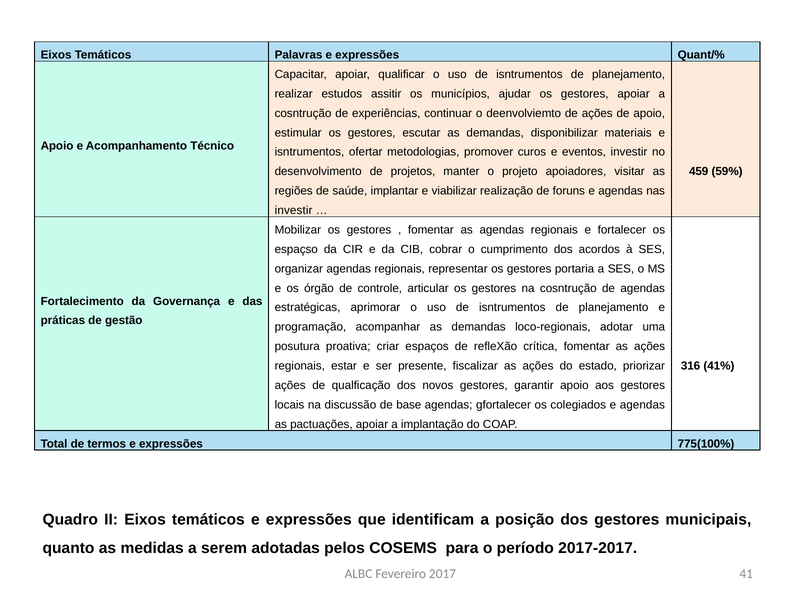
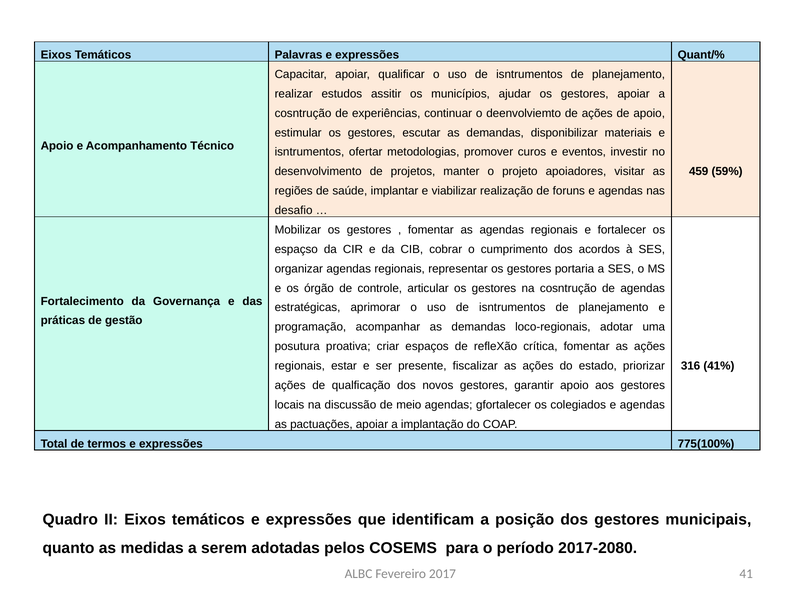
investir: investir -> desafio (294, 210)
base: base -> meio (409, 405)
2017-2017: 2017-2017 -> 2017-2080 (598, 548)
